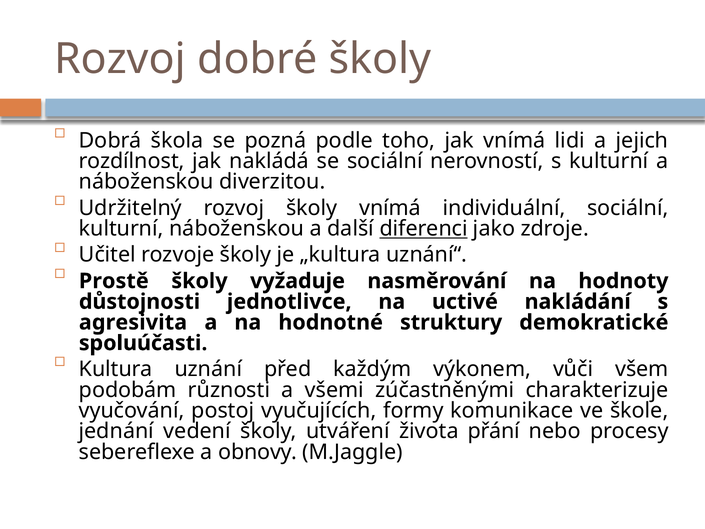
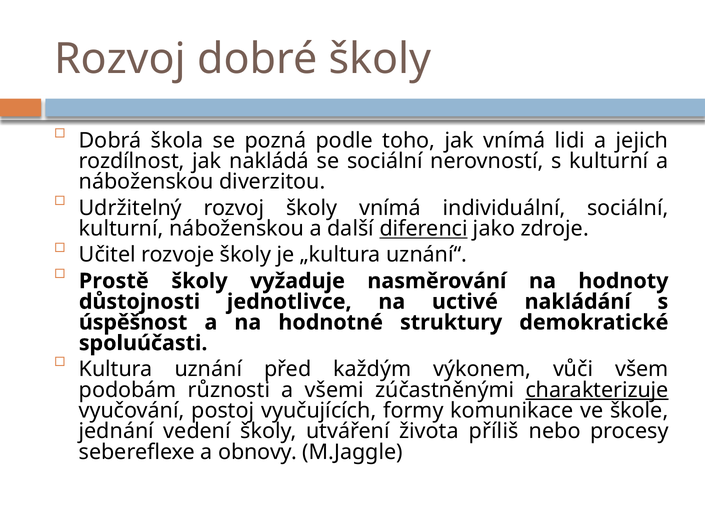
agresivita: agresivita -> úspěšnost (133, 322)
charakterizuje underline: none -> present (597, 390)
přání: přání -> příliš (494, 431)
